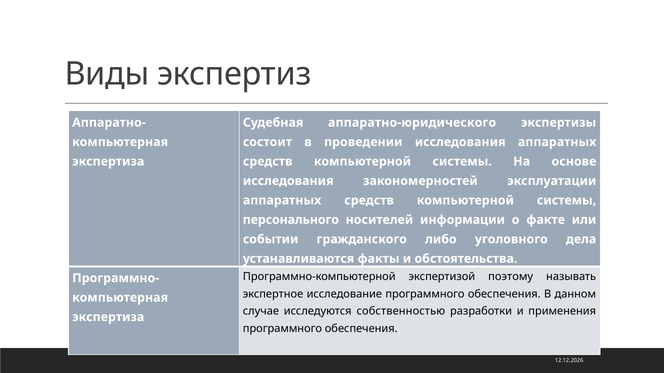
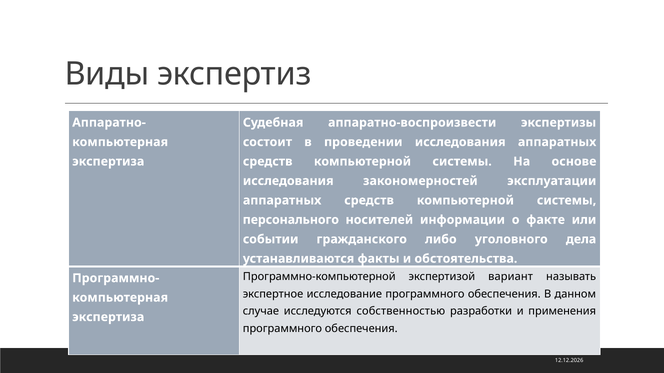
аппаратно-юридического: аппаратно-юридического -> аппаратно-воспроизвести (412, 123)
поэтому: поэтому -> вариант (511, 277)
